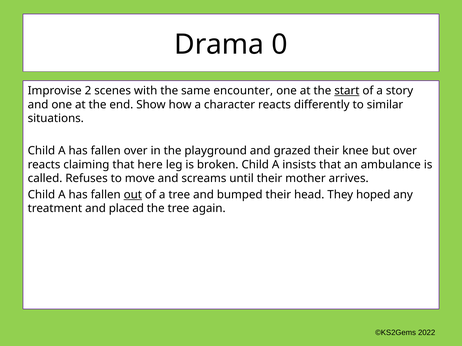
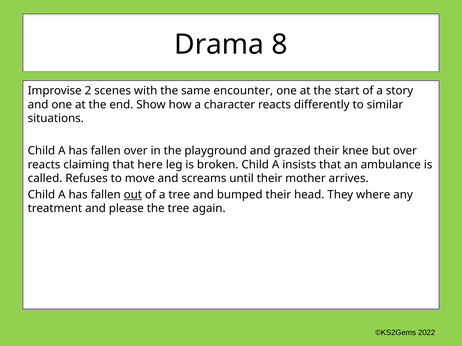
0: 0 -> 8 (280, 45)
start underline: present -> none (347, 91)
hoped: hoped -> where (373, 195)
placed: placed -> please (126, 209)
